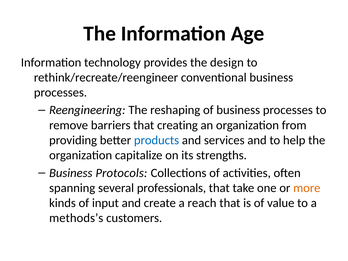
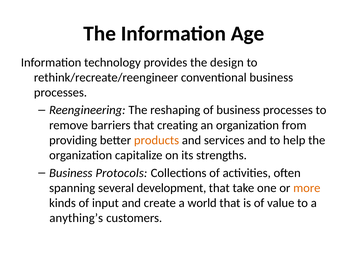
products colour: blue -> orange (157, 140)
professionals: professionals -> development (171, 188)
reach: reach -> world (202, 203)
methods’s: methods’s -> anything’s (76, 218)
